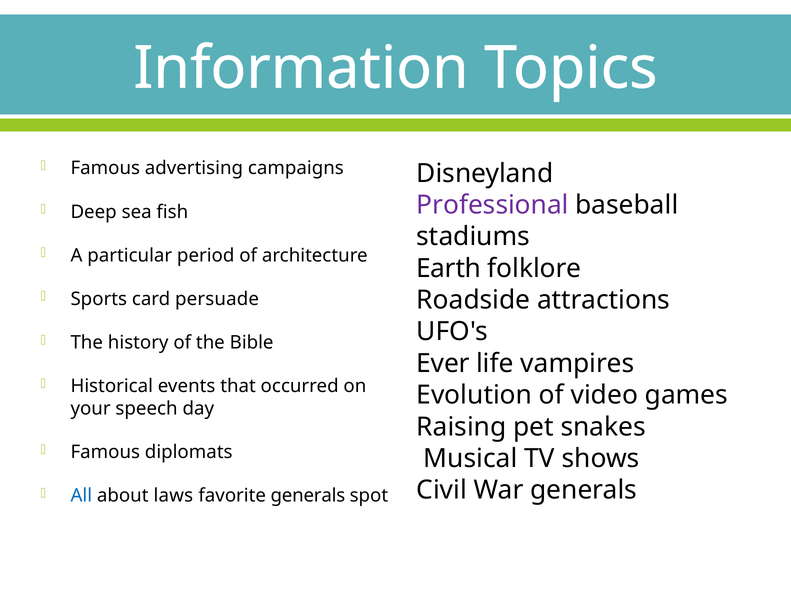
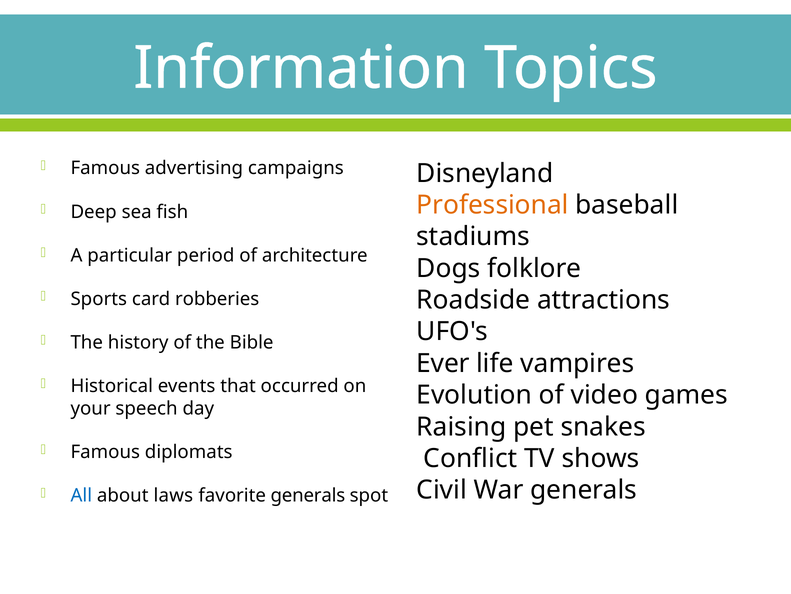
Professional colour: purple -> orange (493, 205)
Earth: Earth -> Dogs (448, 268)
persuade: persuade -> robberies (217, 299)
Musical: Musical -> Conflict (470, 458)
